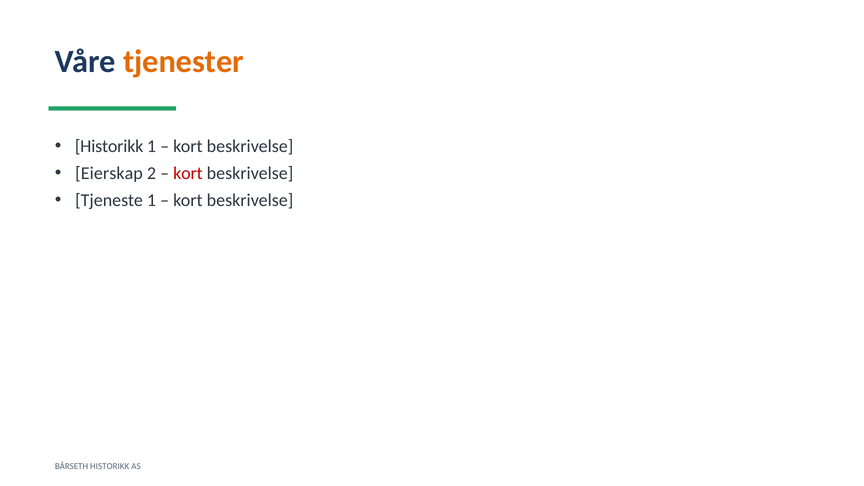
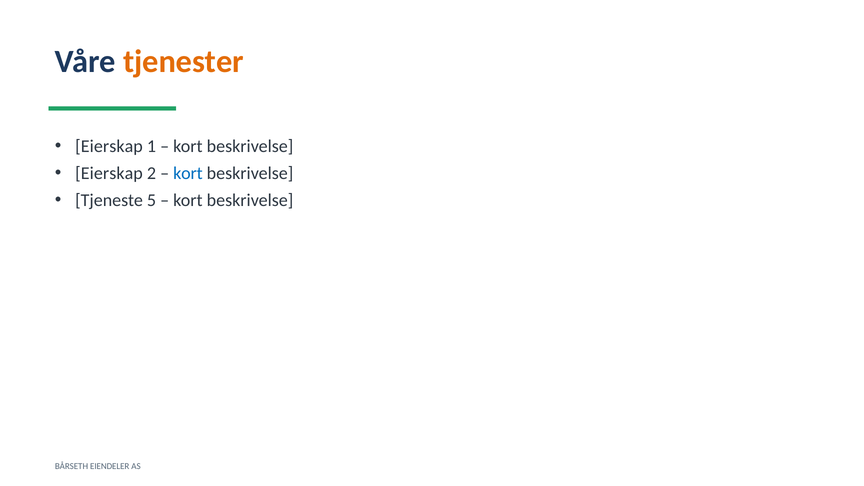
Historikk: Historikk -> Eierskap (109, 146)
kort colour: red -> blue (188, 173)
Tjeneste 1: 1 -> 5 (151, 200)
BÅRSETH HISTORIKK: HISTORIKK -> EIENDELER (110, 466)
